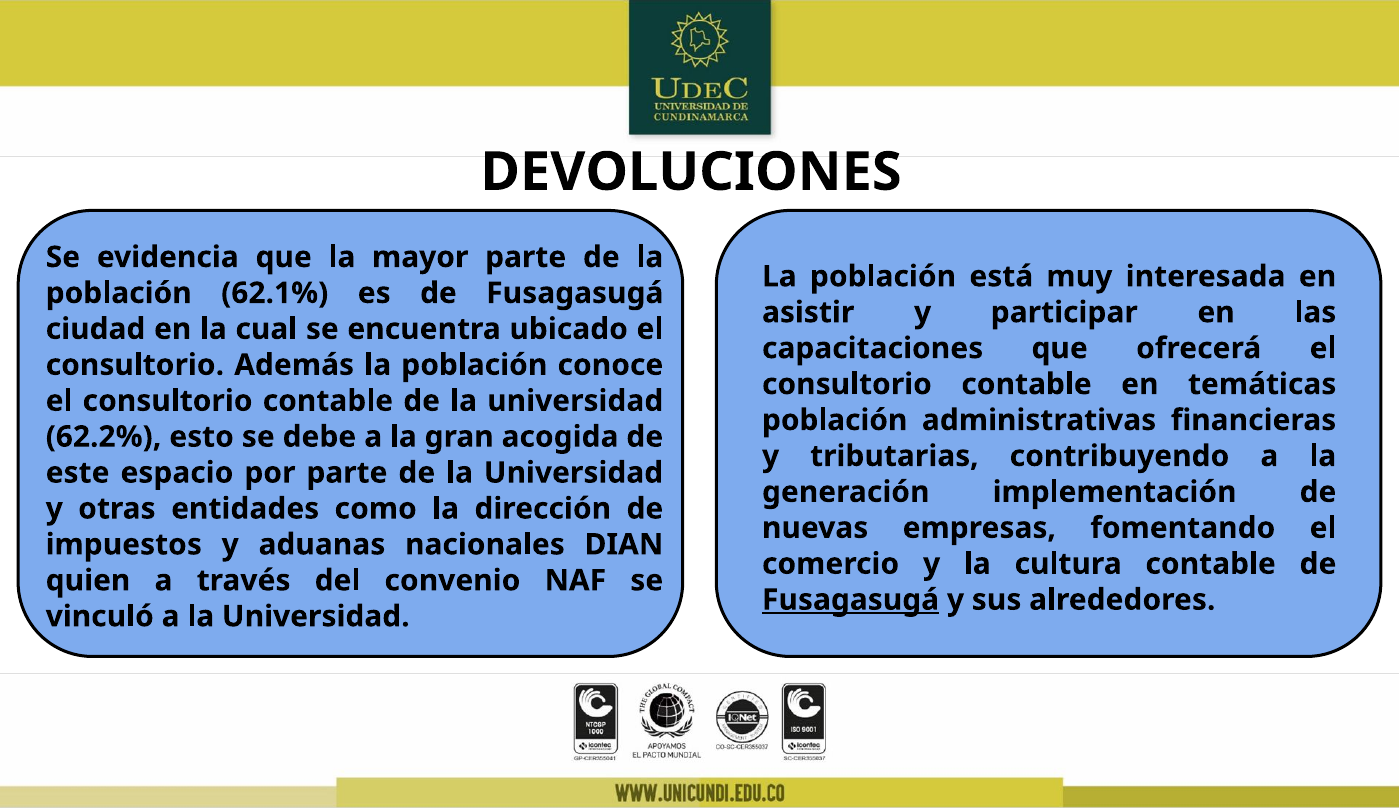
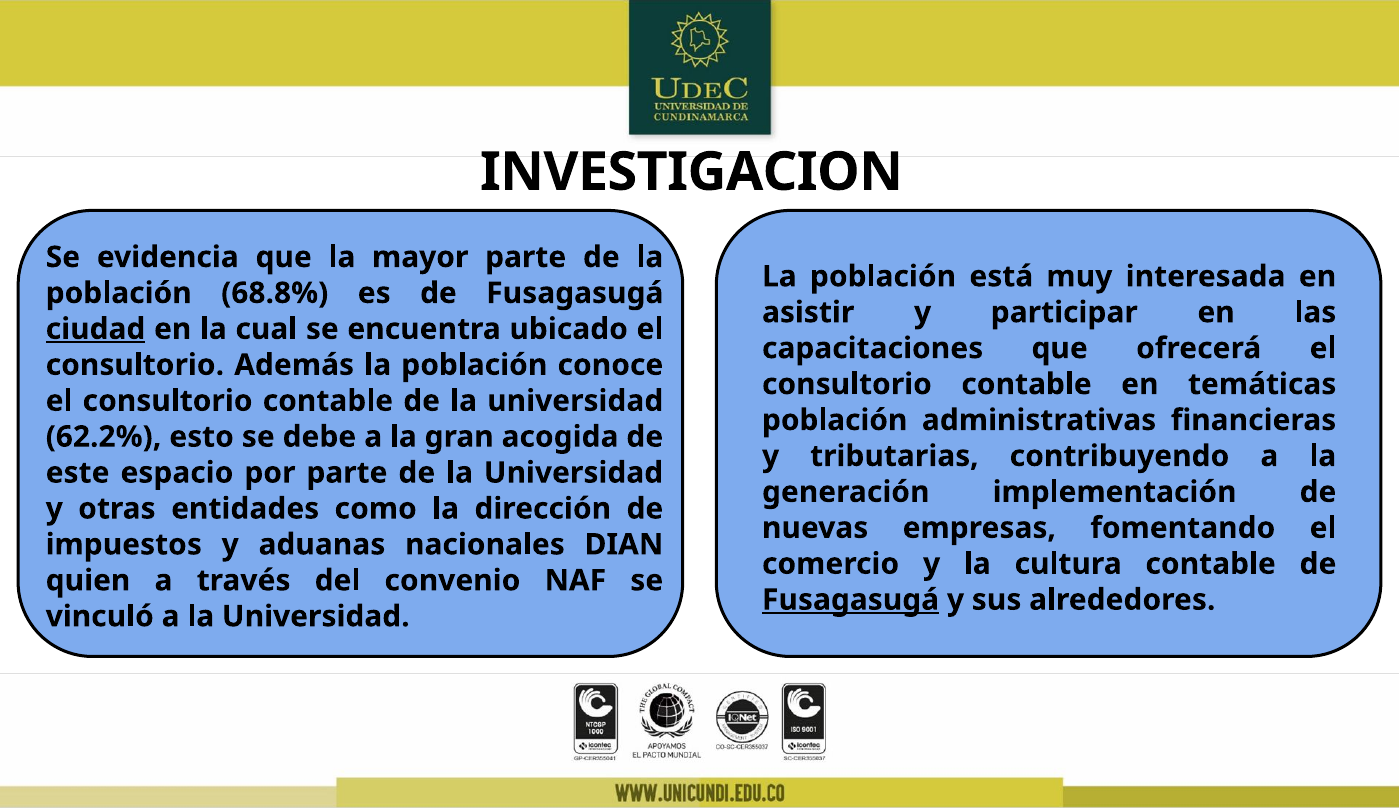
DEVOLUCIONES: DEVOLUCIONES -> INVESTIGACION (691, 172)
62.1%: 62.1% -> 68.8% (275, 293)
ciudad underline: none -> present (96, 329)
